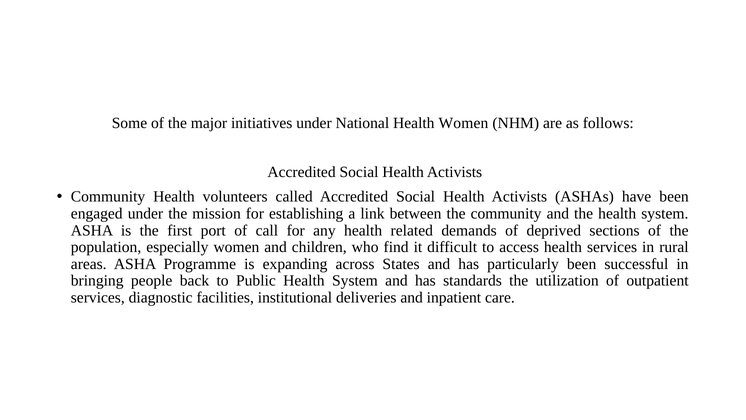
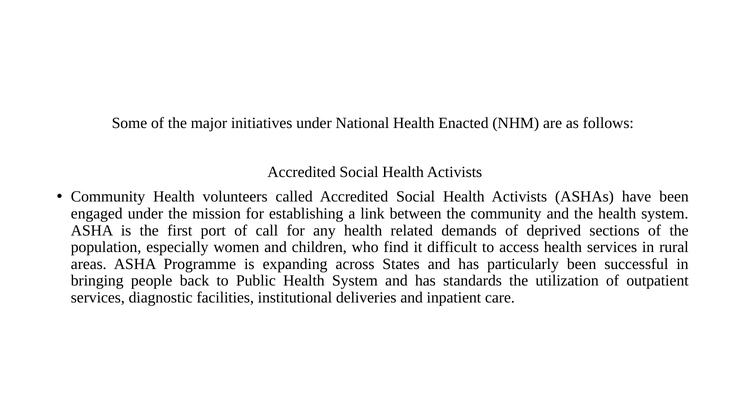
Health Women: Women -> Enacted (463, 123)
